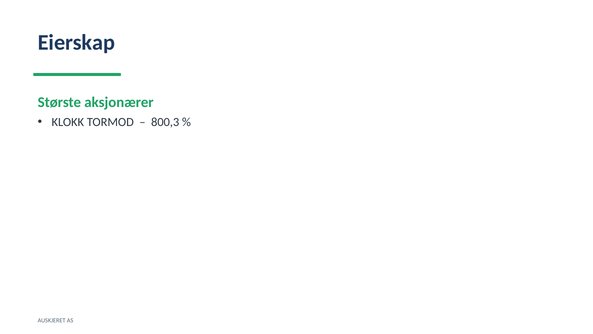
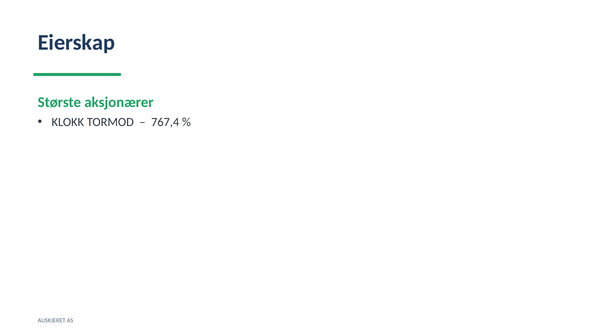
800,3: 800,3 -> 767,4 (165, 122)
